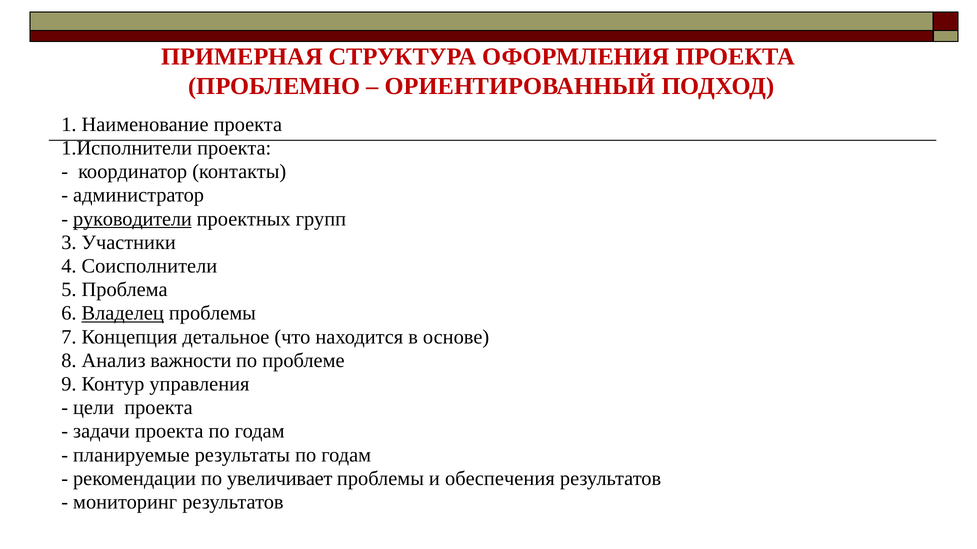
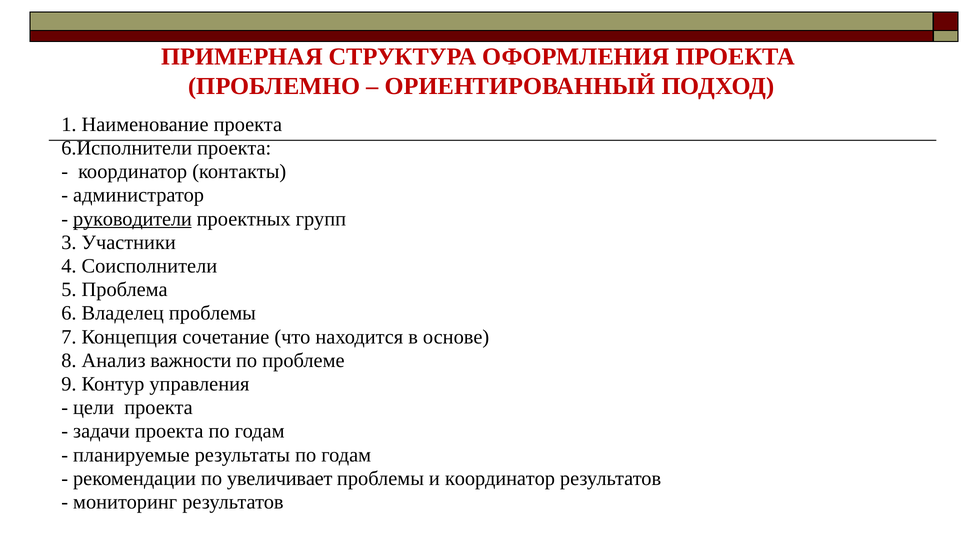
1.Исполнители: 1.Исполнители -> 6.Исполнители (127, 148)
Владелец underline: present -> none (123, 314)
детальное: детальное -> сочетание (226, 337)
и обеспечения: обеспечения -> координатор (500, 479)
